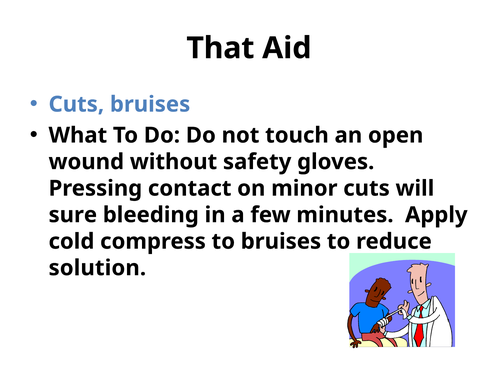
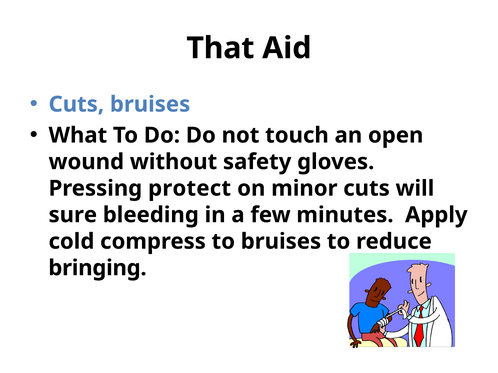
contact: contact -> protect (190, 189)
solution: solution -> bringing (98, 268)
